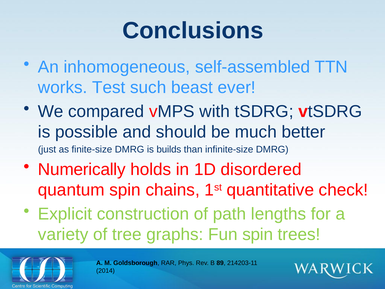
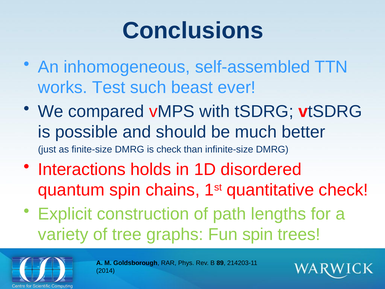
is builds: builds -> check (169, 149)
Numerically: Numerically -> Interactions (82, 169)
